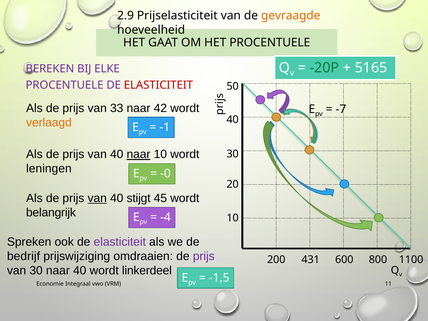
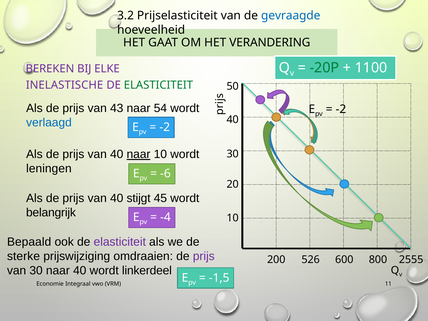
2.9: 2.9 -> 3.2 (125, 16)
gevraagde colour: orange -> blue (291, 16)
HET PROCENTUELE: PROCENTUELE -> VERANDERING (270, 43)
5165: 5165 -> 1100 (371, 68)
PROCENTUELE: PROCENTUELE -> INELASTISCHE (65, 85)
ELASTICITEIT colour: red -> green (158, 85)
33: 33 -> 43 (117, 108)
42: 42 -> 54 (160, 108)
-7: -7 -> -2 (341, 109)
verlaagd colour: orange -> blue (49, 122)
-1: -1 -> -2 (165, 127)
-0: -0 -> -6 (165, 174)
van underline: present -> none (97, 198)
Spreken: Spreken -> Bepaald (29, 242)
bedrijf: bedrijf -> sterke (23, 256)
431: 431 -> 526 (311, 260)
1100: 1100 -> 2555 (411, 260)
